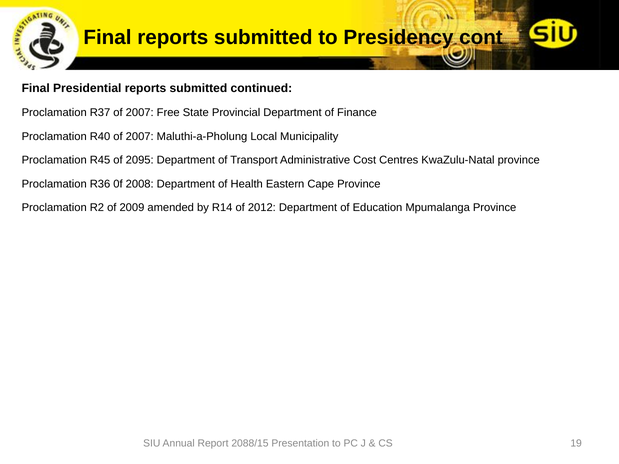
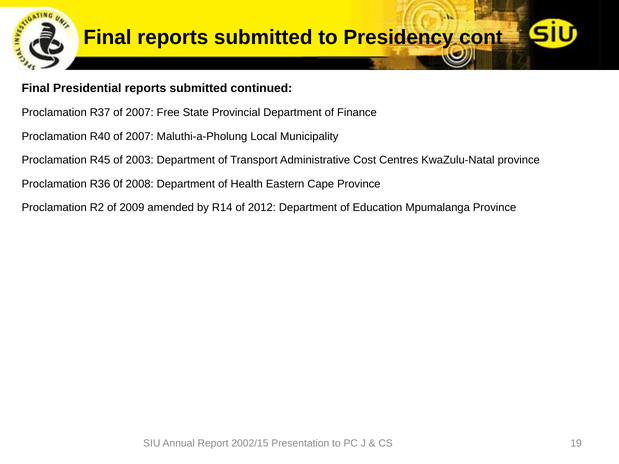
2095: 2095 -> 2003 (140, 160)
2088/15: 2088/15 -> 2002/15 (250, 443)
